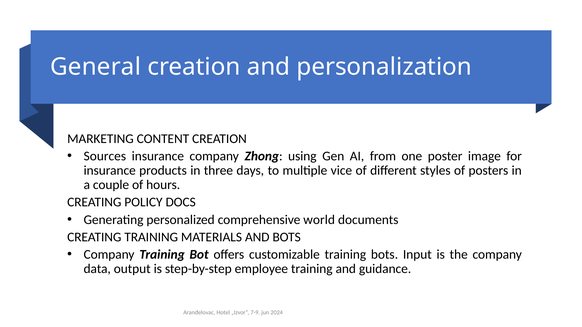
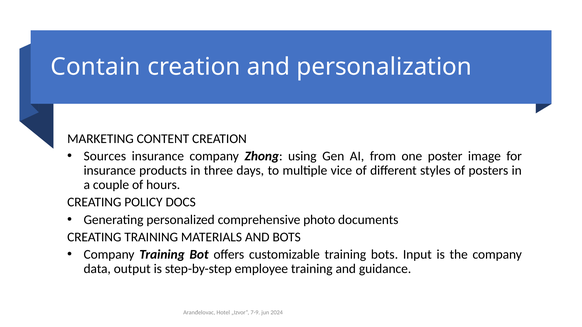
General: General -> Contain (96, 67)
world: world -> photo (319, 220)
